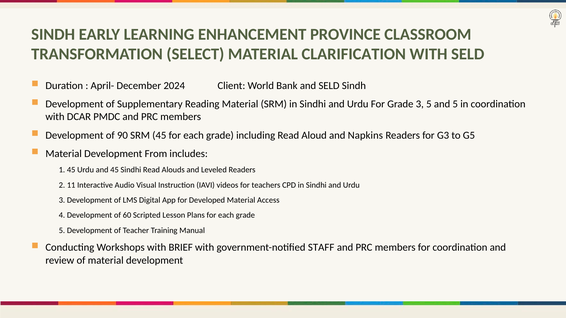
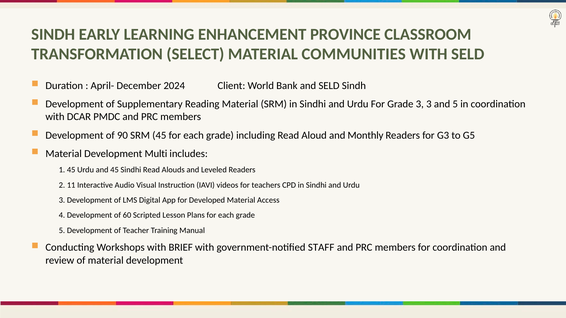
CLARIFICATION: CLARIFICATION -> COMMUNITIES (354, 54)
3 5: 5 -> 3 (429, 104)
Napkins: Napkins -> Monthly (365, 135)
From: From -> Multi (156, 154)
